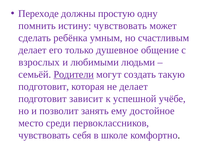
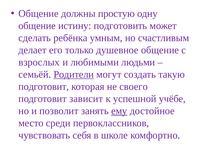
Переходе: Переходе -> Общение (39, 14)
помнить: помнить -> общение (37, 26)
истину чувствовать: чувствовать -> подготовить (120, 26)
не делает: делает -> своего (134, 87)
ему underline: none -> present (119, 111)
